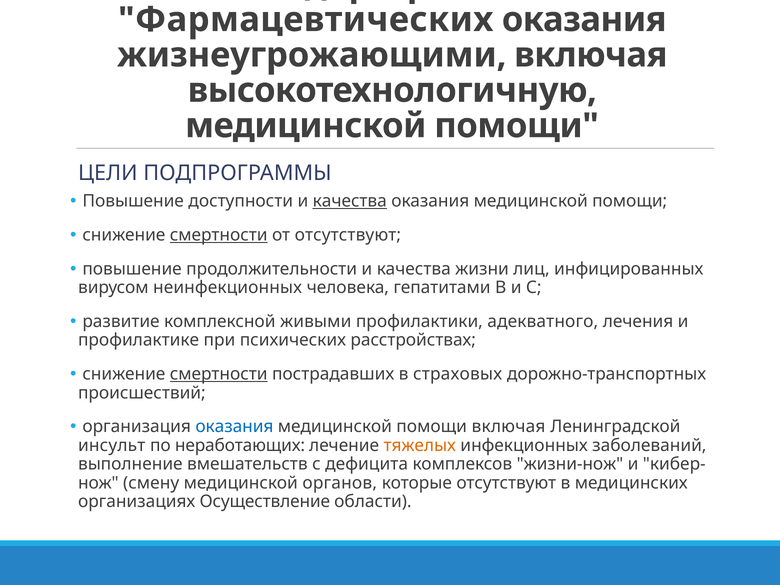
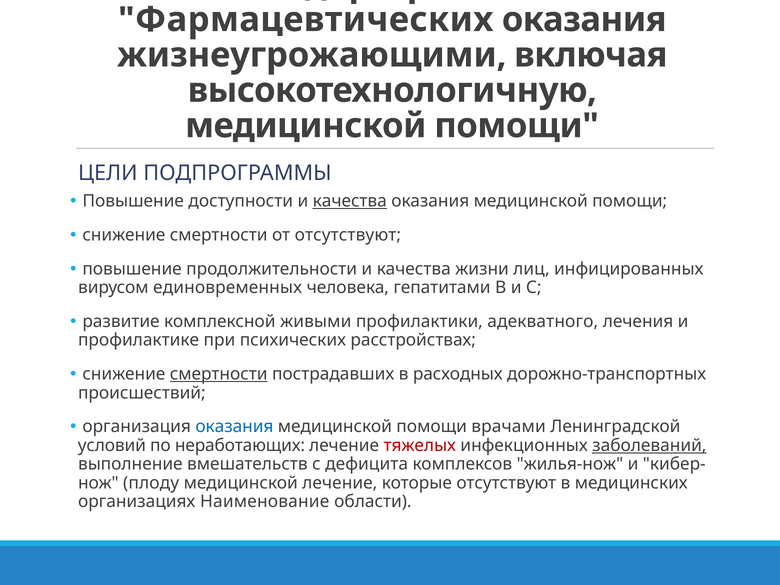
смертности underline: present -> none (219, 235)
неинфекционных: неинфекционных -> единовременных (228, 288)
страховых: страховых -> расходных (458, 374)
помощи включая: включая -> врачами (509, 427)
инсульт: инсульт -> условий (112, 445)
тяжелых colour: orange -> red (420, 445)
заболеваний underline: none -> present (649, 445)
жизни-нож: жизни-нож -> жилья-нож (570, 464)
смену: смену -> плоду (151, 483)
медицинской органов: органов -> лечение (340, 483)
Осуществление: Осуществление -> Наименование (265, 501)
